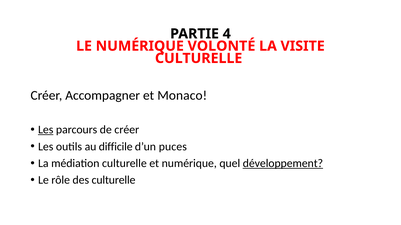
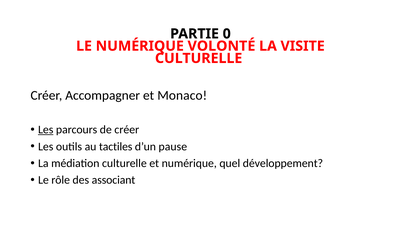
4: 4 -> 0 (227, 34)
difficile: difficile -> tactiles (116, 147)
puces: puces -> pause (173, 147)
développement underline: present -> none (283, 164)
des culturelle: culturelle -> associant (114, 181)
